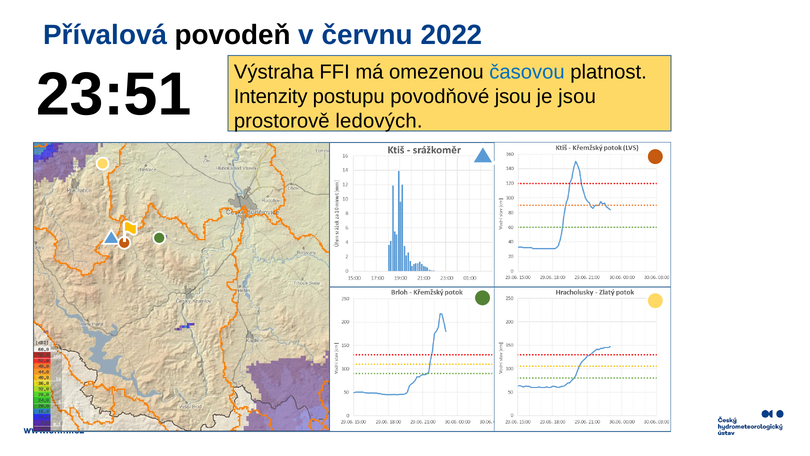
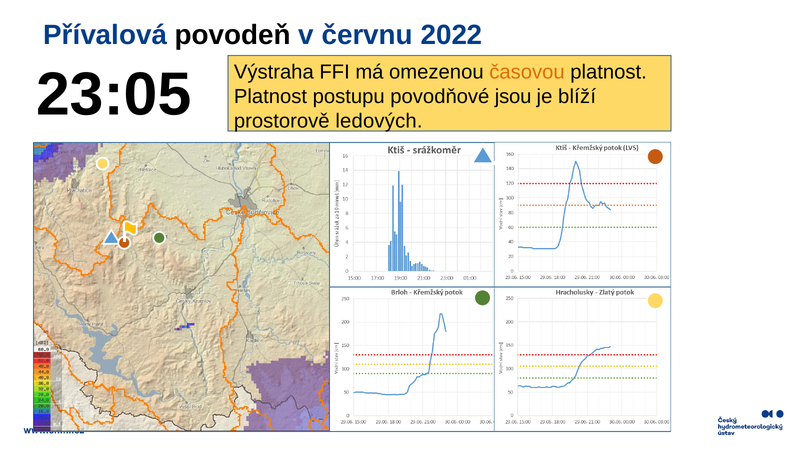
23:51: 23:51 -> 23:05 (114, 95)
časovou colour: blue -> orange (527, 72)
Intenzity: Intenzity -> Platnost (271, 96)
je jsou: jsou -> blíží (577, 96)
